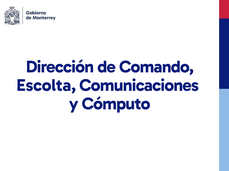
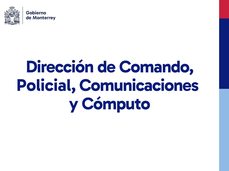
Escolta: Escolta -> Policial (46, 86)
